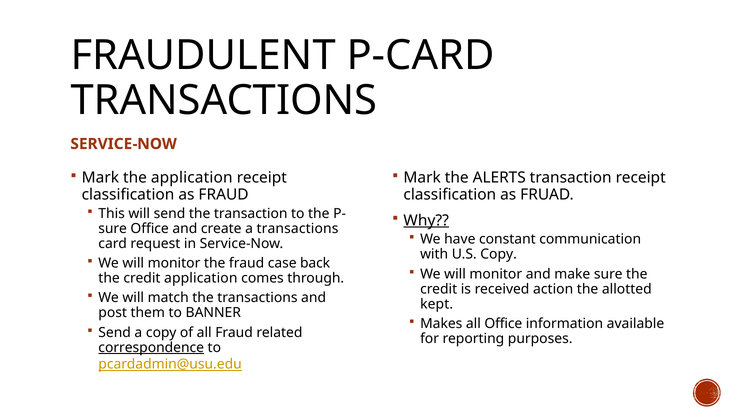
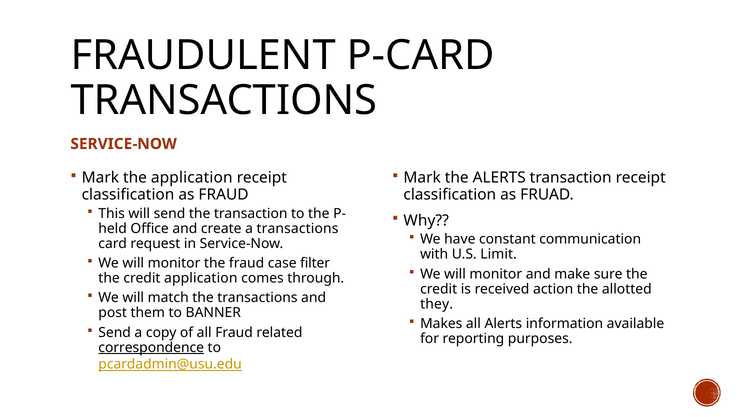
Why underline: present -> none (426, 220)
sure: sure -> held (113, 228)
U.S Copy: Copy -> Limit (499, 254)
back: back -> filter (315, 263)
kept: kept -> they (437, 304)
all Office: Office -> Alerts (503, 324)
